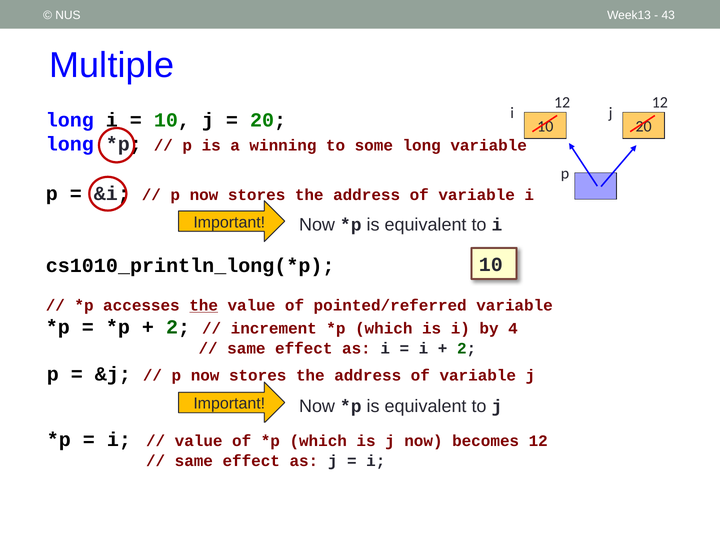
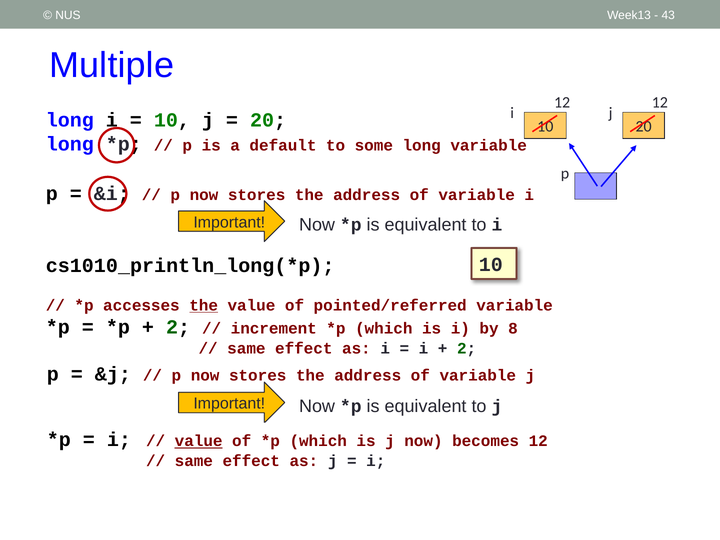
winning: winning -> default (283, 146)
4: 4 -> 8 (513, 329)
value underline: none -> present (199, 441)
